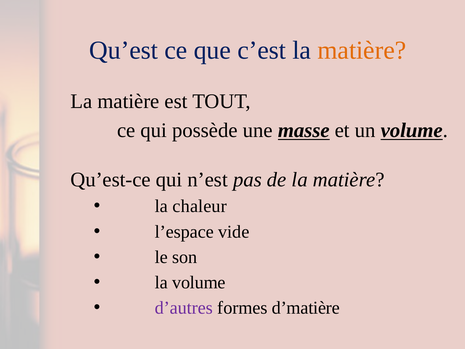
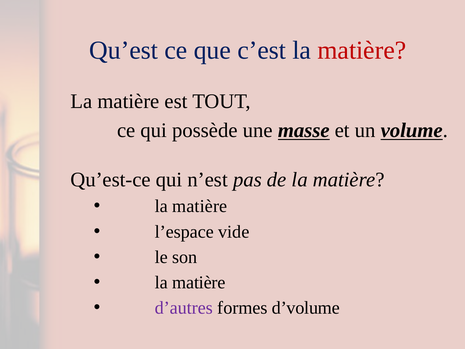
matière colour: orange -> red (362, 50)
chaleur: chaleur -> matière (200, 206)
volume: volume -> matière (199, 282)
d’matière: d’matière -> d’volume (306, 308)
